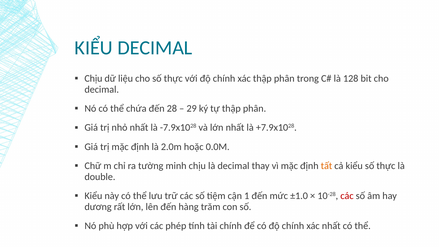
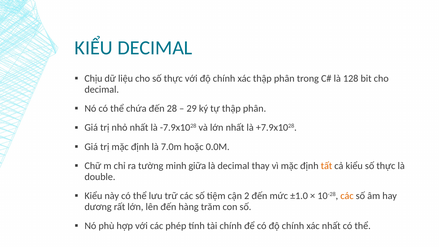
2.0m: 2.0m -> 7.0m (171, 147)
minh chịu: chịu -> giữa (197, 166)
1: 1 -> 2 (247, 196)
các colour: red -> orange (347, 196)
